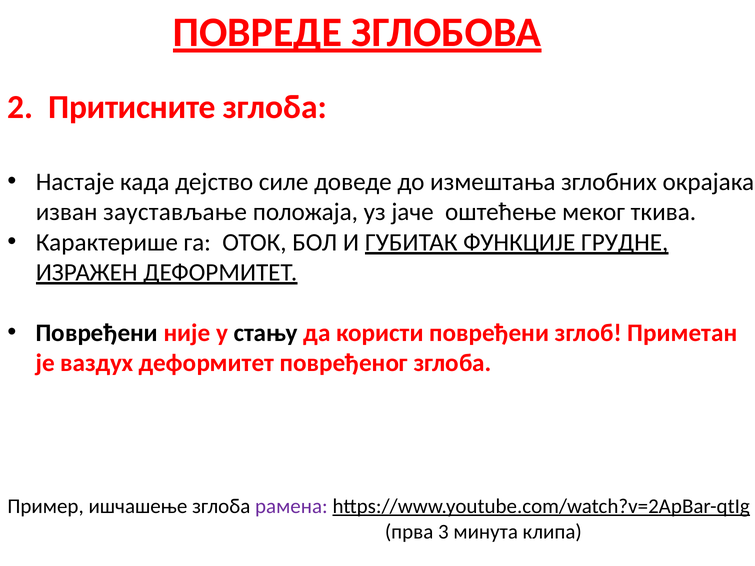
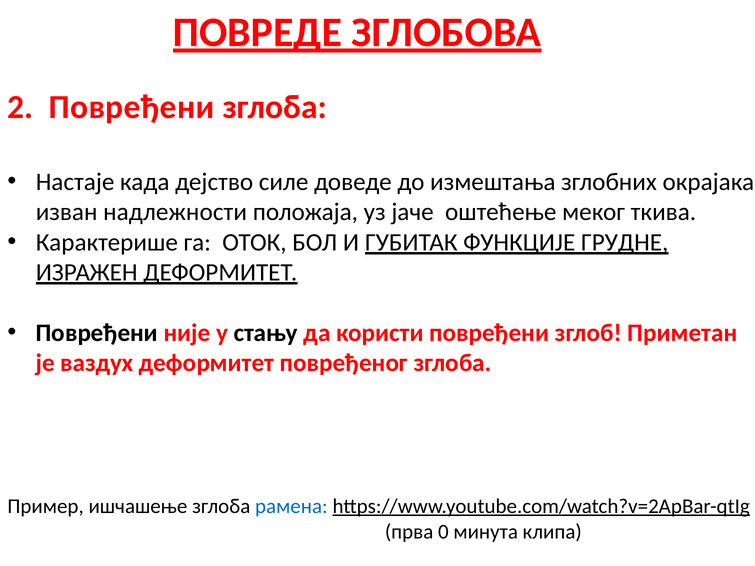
2 Притисните: Притисните -> Повређени (132, 107)
заустављање: заустављање -> надлежности (175, 212)
рамена colour: purple -> blue (291, 506)
3: 3 -> 0 (443, 532)
